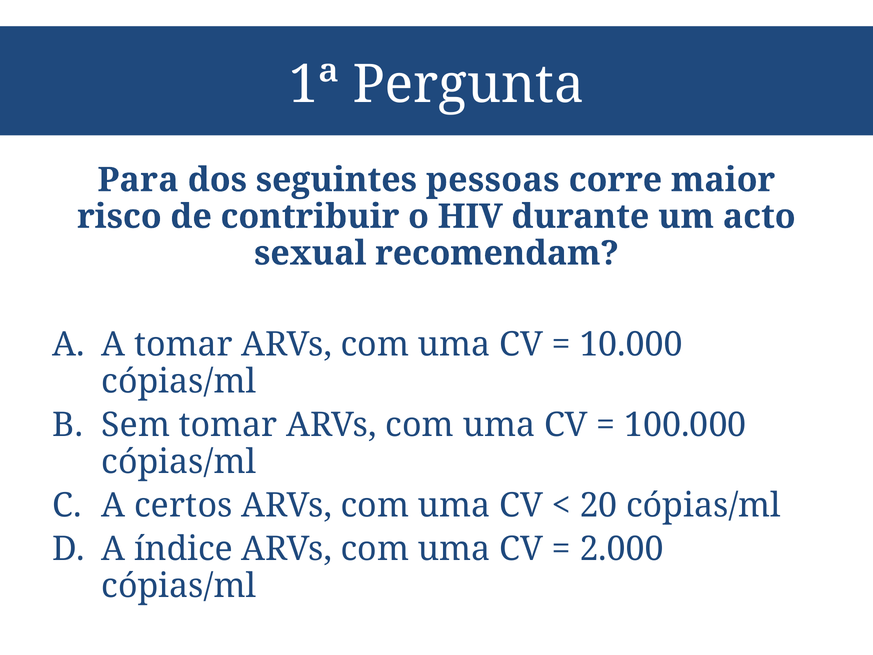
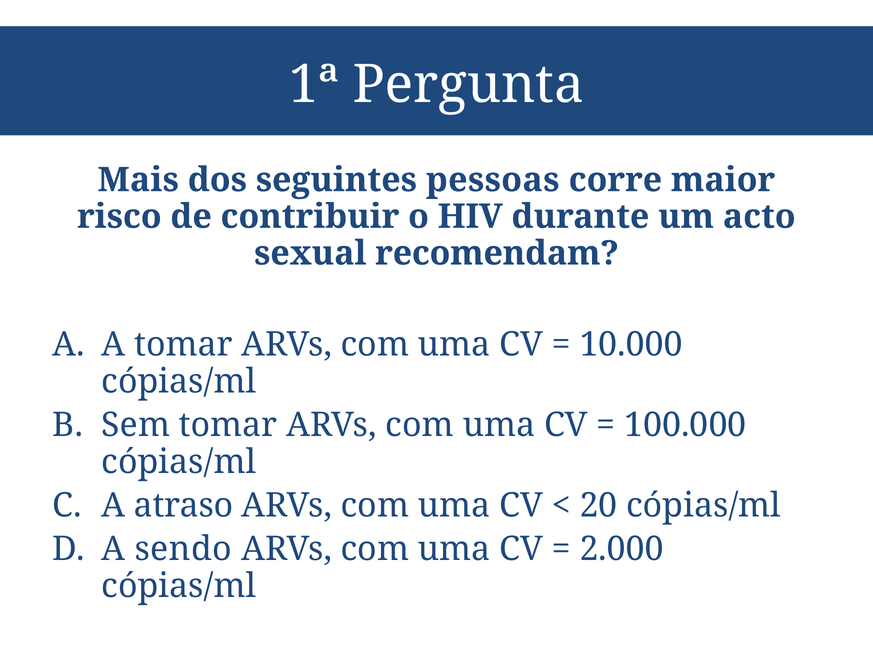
Para: Para -> Mais (138, 180)
certos: certos -> atraso (184, 505)
índice: índice -> sendo (183, 549)
